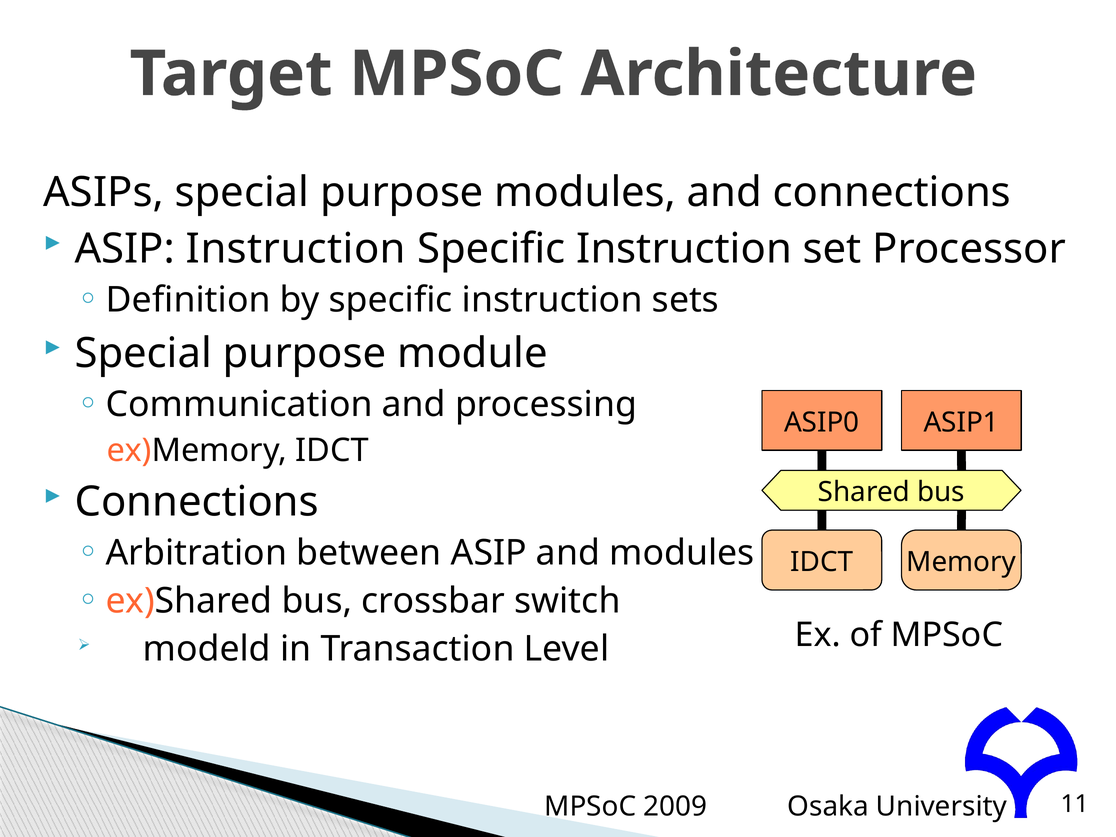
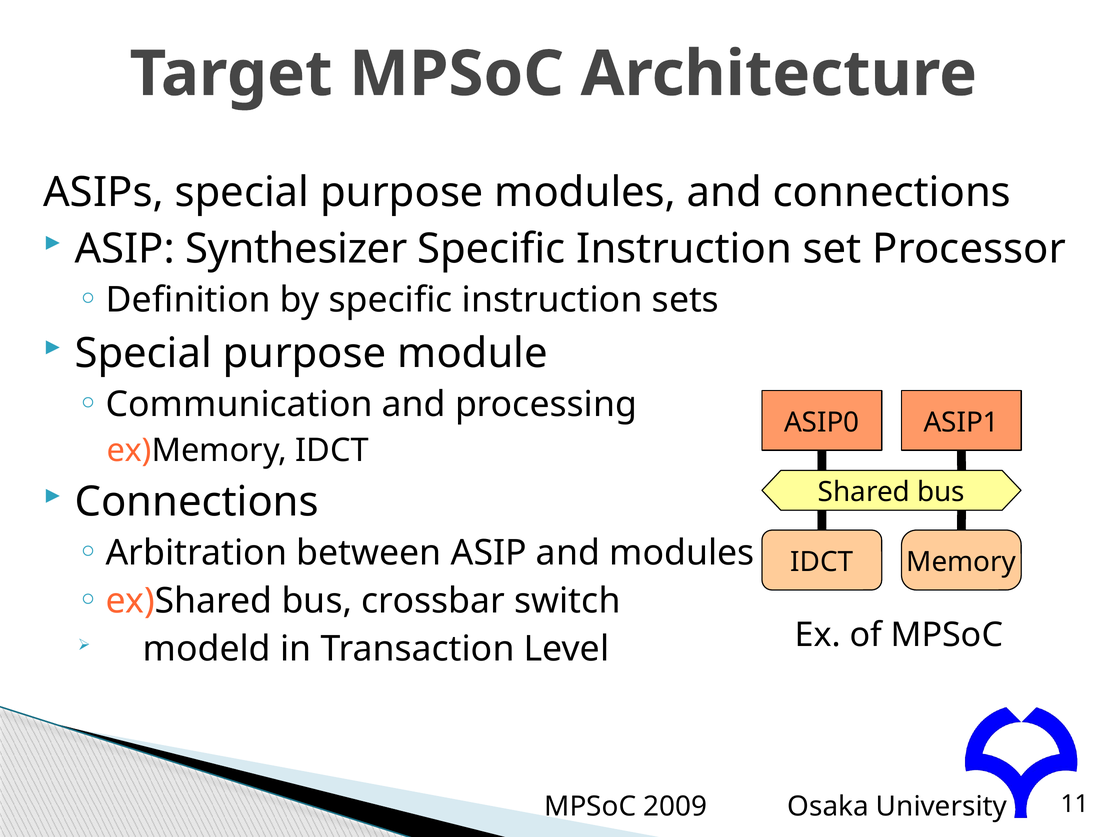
ASIP Instruction: Instruction -> Synthesizer (296, 249)
